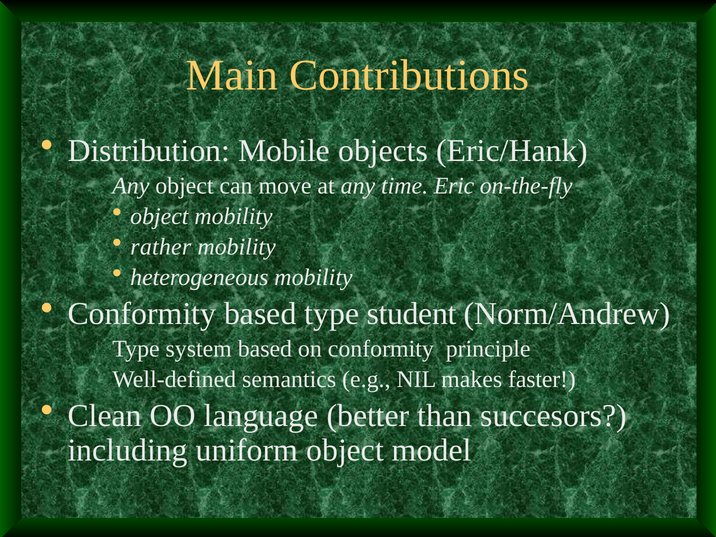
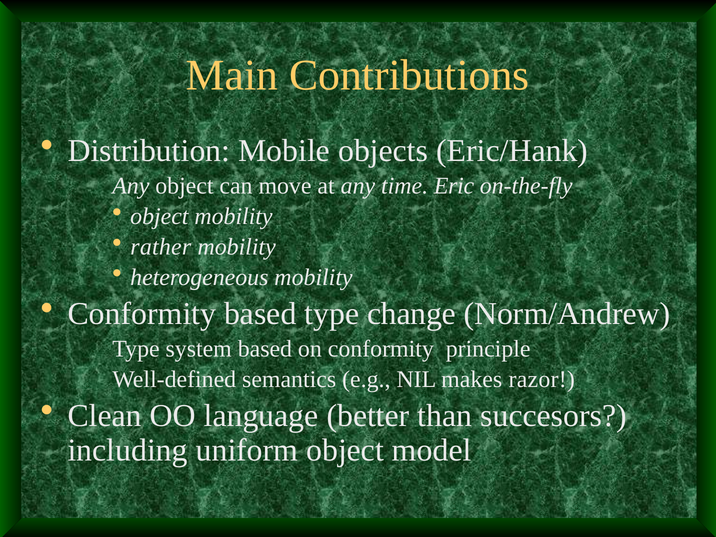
student: student -> change (411, 314)
faster: faster -> razor (542, 379)
